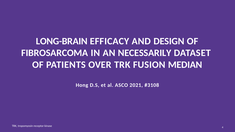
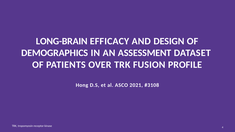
FIBROSARCOMA: FIBROSARCOMA -> DEMOGRAPHICS (55, 53)
NECESSARILY: NECESSARILY -> ASSESSMENT (145, 53)
MEDIAN: MEDIAN -> PROFILE (185, 65)
